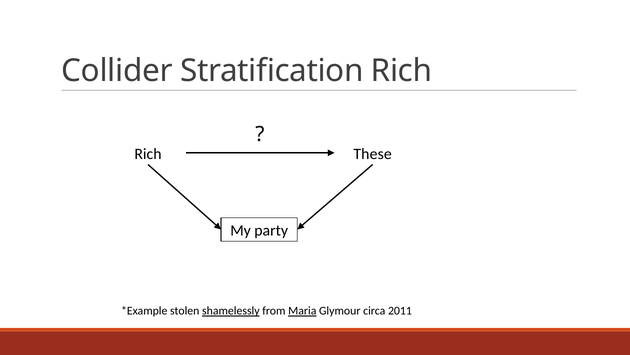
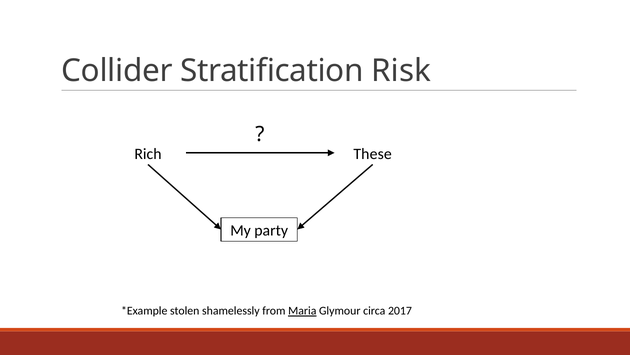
Stratification Rich: Rich -> Risk (401, 71)
shamelessly underline: present -> none (231, 310)
2011: 2011 -> 2017 (400, 310)
